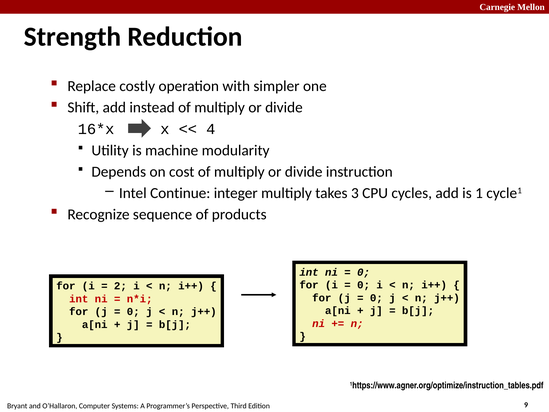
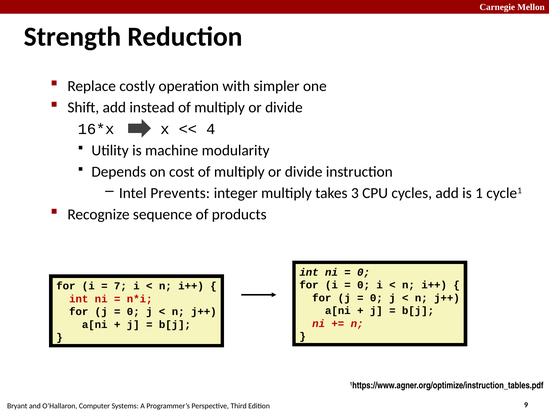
Continue: Continue -> Prevents (180, 193)
2: 2 -> 7 (120, 286)
